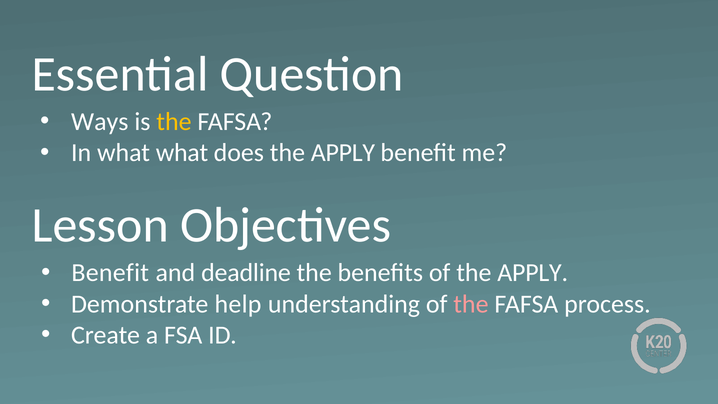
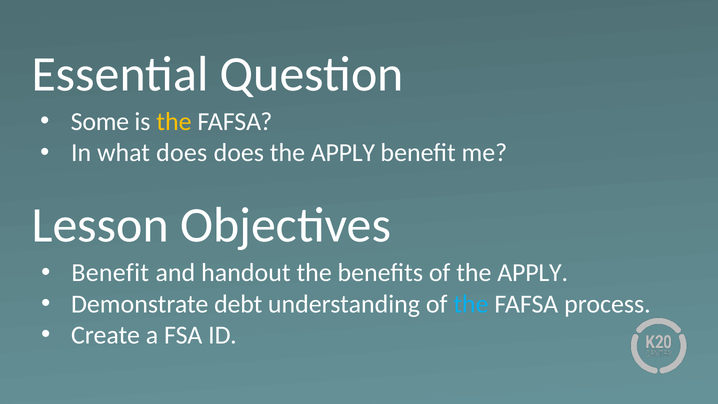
Ways: Ways -> Some (100, 122)
what what: what -> does (182, 153)
deadline: deadline -> handout (246, 273)
help: help -> debt (238, 304)
the colour: pink -> light blue (471, 304)
